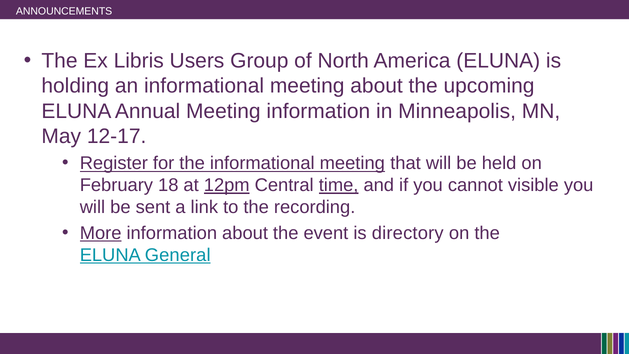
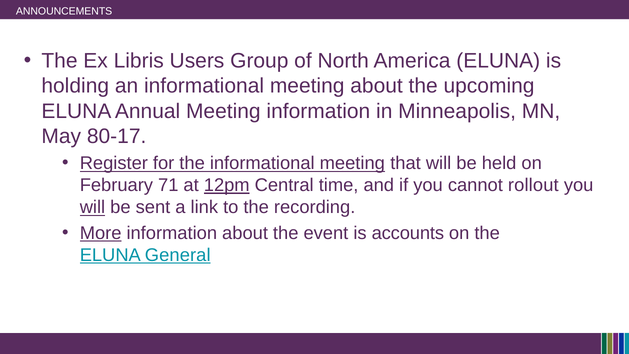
12-17: 12-17 -> 80-17 (117, 136)
18: 18 -> 71 (168, 185)
time underline: present -> none (339, 185)
visible: visible -> rollout (533, 185)
will underline: none -> present (92, 207)
directory: directory -> accounts (408, 233)
